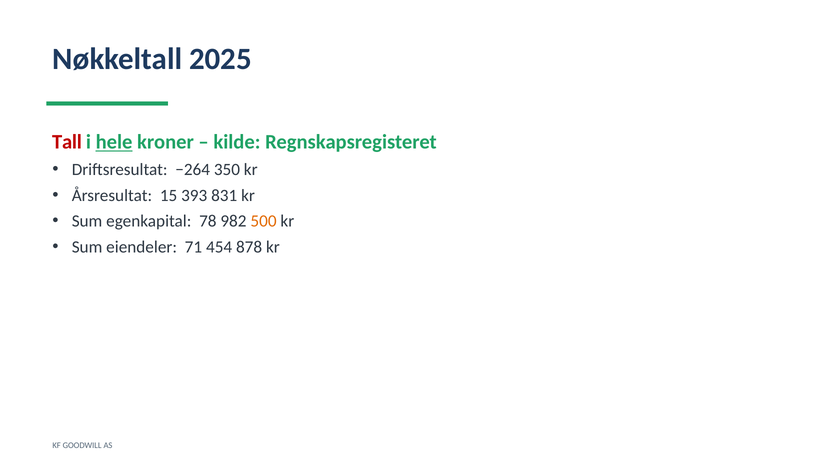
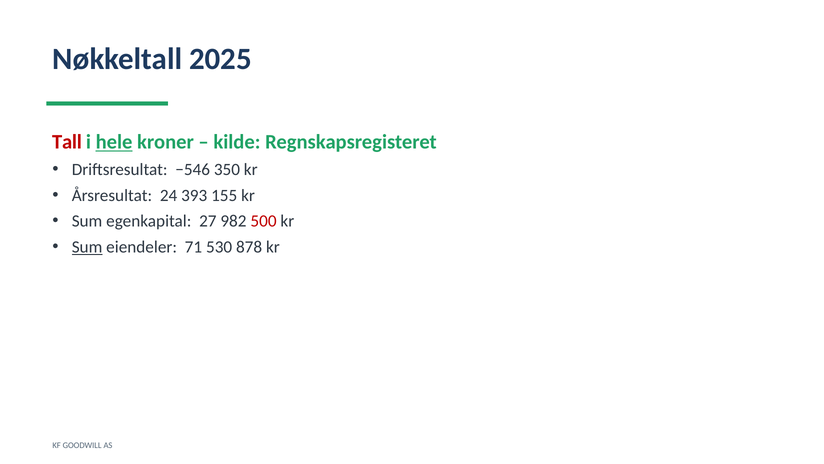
−264: −264 -> −546 (193, 169)
15: 15 -> 24 (169, 195)
831: 831 -> 155 (224, 195)
78: 78 -> 27 (208, 221)
500 colour: orange -> red (264, 221)
Sum underline: none -> present (87, 247)
454: 454 -> 530 (219, 247)
